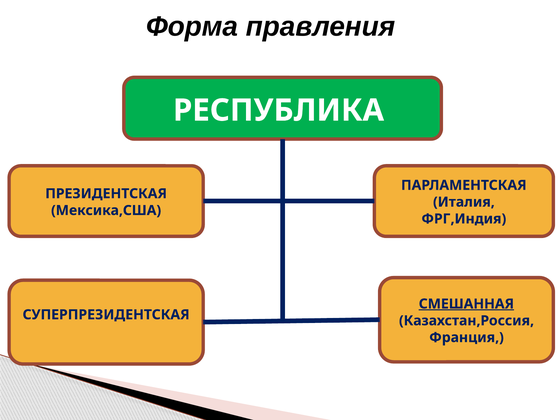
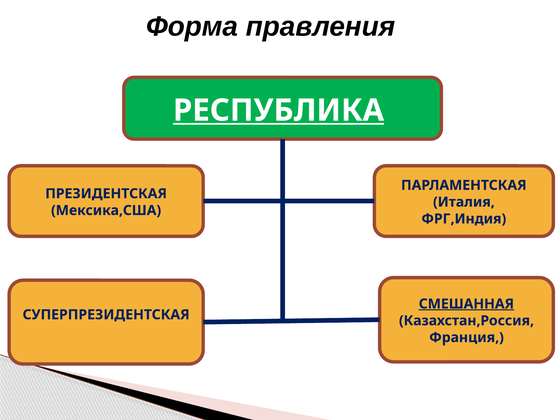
РЕСПУБЛИКА underline: none -> present (279, 110)
